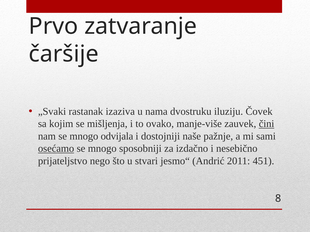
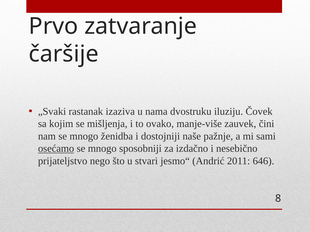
čini underline: present -> none (267, 124)
odvijala: odvijala -> ženidba (117, 136)
451: 451 -> 646 (263, 161)
